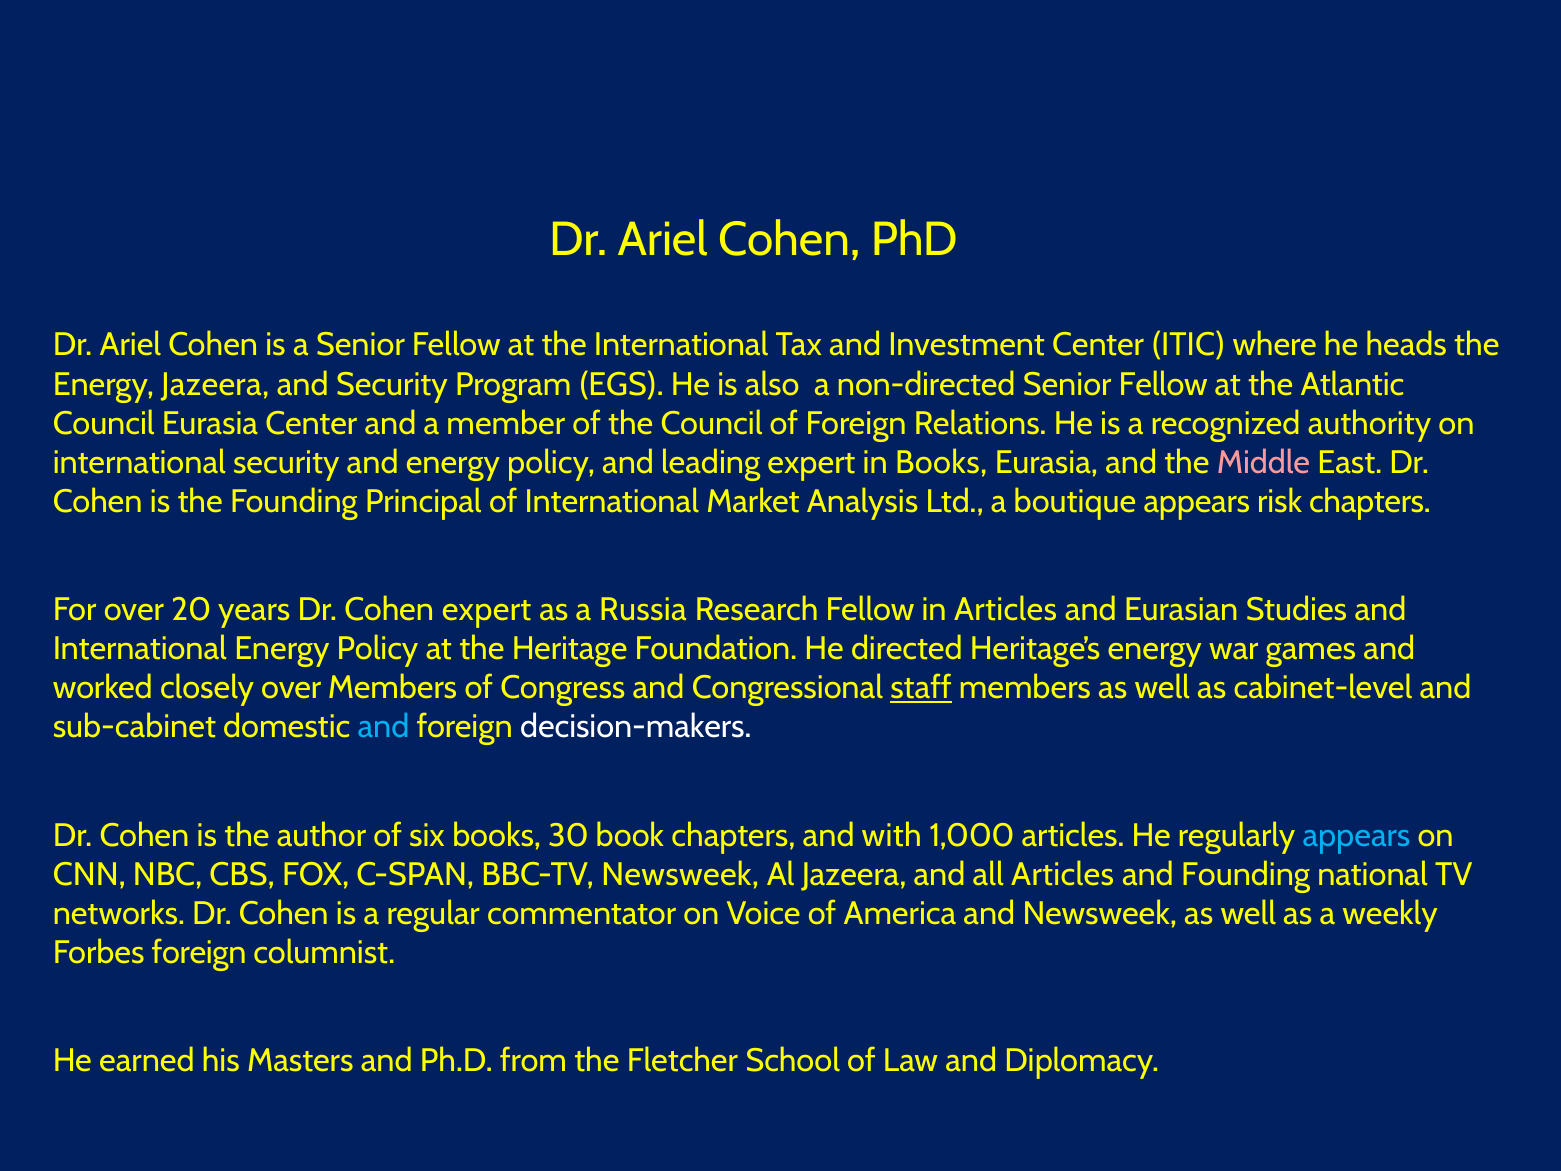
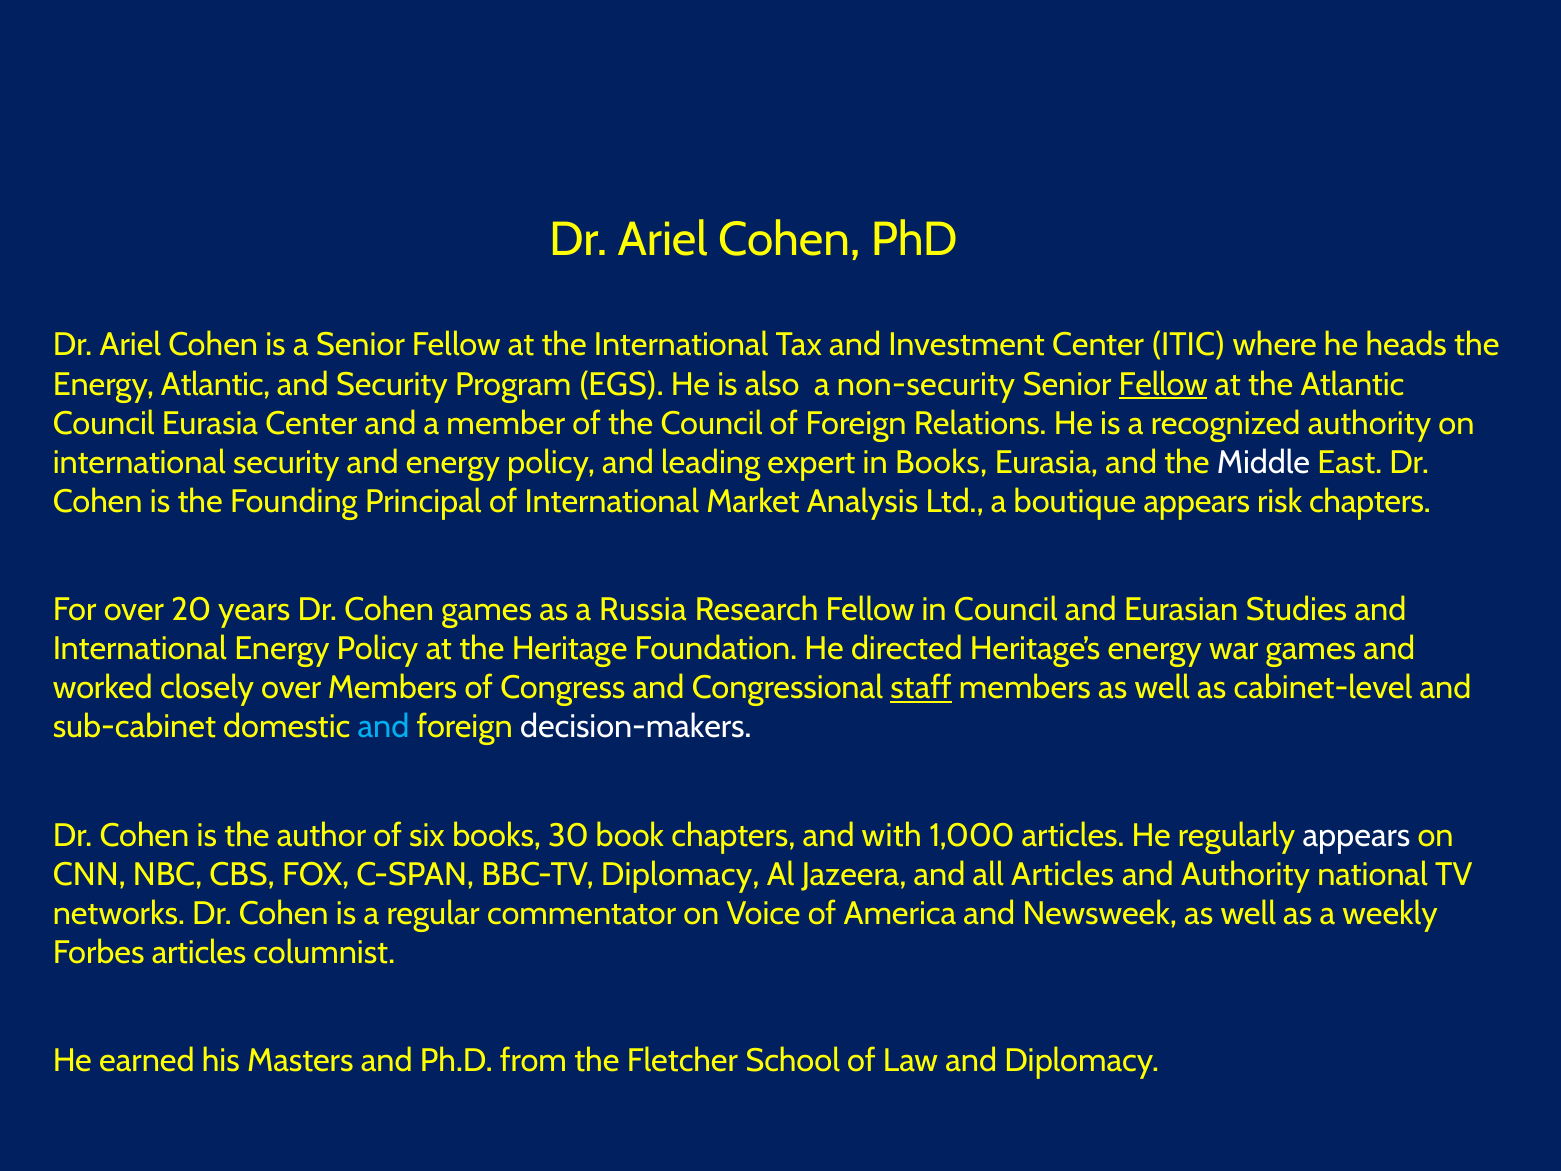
Energy Jazeera: Jazeera -> Atlantic (216, 384)
non-directed: non-directed -> non-security (926, 384)
Fellow underline: none -> present (1163, 384)
Middle colour: pink -> white (1263, 462)
Cohen expert: expert -> games (487, 610)
in Articles: Articles -> Council (1006, 610)
appears colour: light blue -> white (1356, 835)
BBC-TV Newsweek: Newsweek -> Diplomacy (680, 874)
and Founding: Founding -> Authority (1246, 874)
Forbes foreign: foreign -> articles (199, 952)
